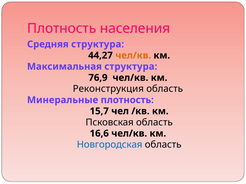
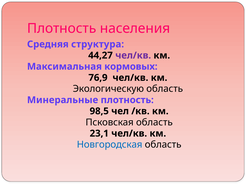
чел/кв colour: orange -> purple (133, 56)
Максимальная структура: структура -> кормовых (131, 67)
Реконструкция: Реконструкция -> Экологическую (108, 89)
15,7: 15,7 -> 98,5 (99, 111)
16,6: 16,6 -> 23,1 (99, 134)
